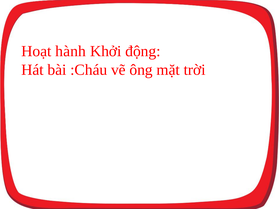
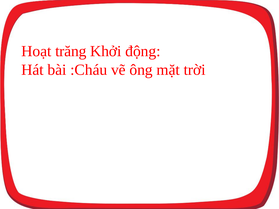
hành: hành -> trăng (71, 51)
